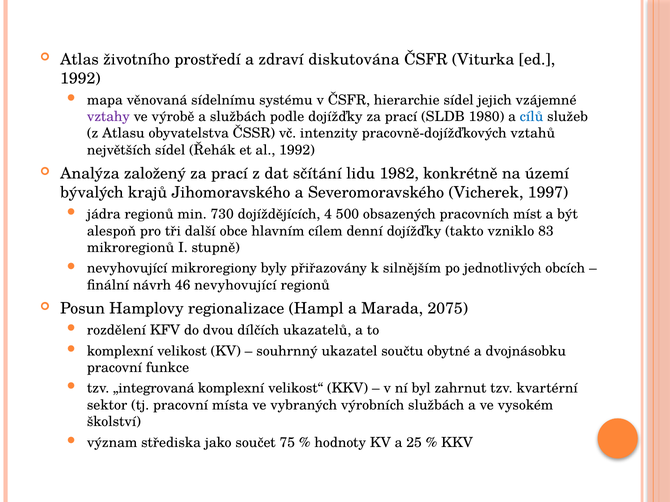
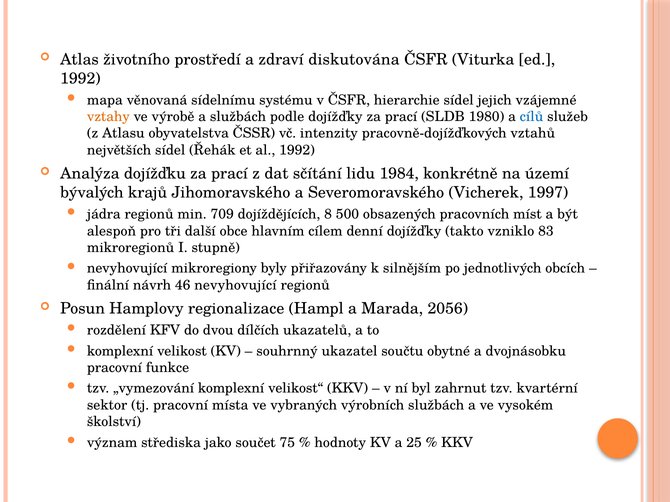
vztahy colour: purple -> orange (108, 117)
založený: založený -> dojížďku (155, 174)
1982: 1982 -> 1984 (399, 174)
730: 730 -> 709 (222, 214)
4: 4 -> 8 (328, 214)
2075: 2075 -> 2056 (448, 309)
„integrovaná: „integrovaná -> „vymezování (154, 389)
